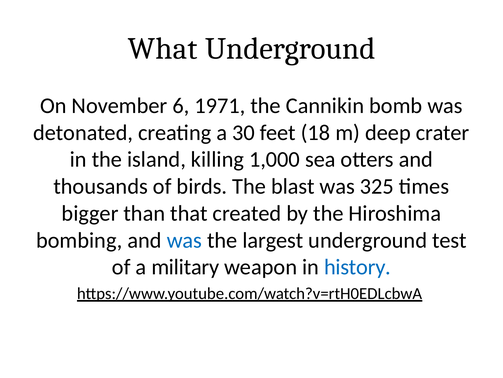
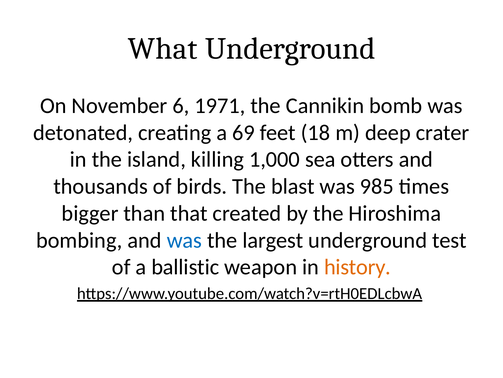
30: 30 -> 69 (243, 132)
325: 325 -> 985 (377, 186)
military: military -> ballistic (185, 267)
history colour: blue -> orange (357, 267)
